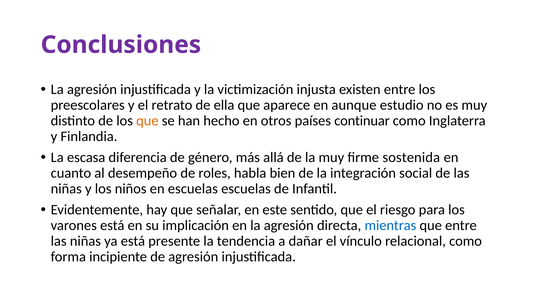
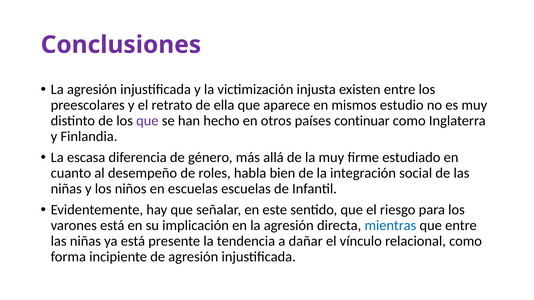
aunque: aunque -> mismos (354, 105)
que colour: orange -> purple (147, 121)
sostenida: sostenida -> estudiado (411, 158)
